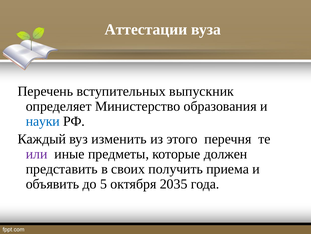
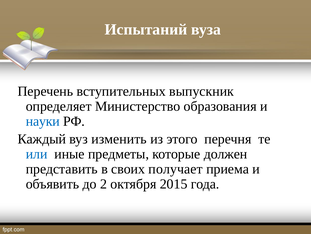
Аттестации: Аттестации -> Испытаний (146, 29)
или colour: purple -> blue (37, 154)
получить: получить -> получает (176, 168)
5: 5 -> 2 (103, 183)
2035: 2035 -> 2015 (174, 183)
